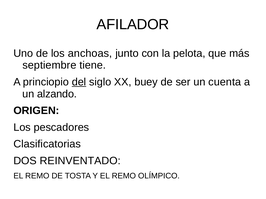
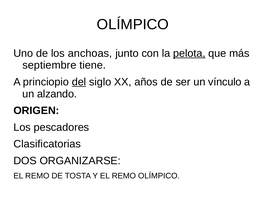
AFILADOR: AFILADOR -> OLÍMPICO (133, 25)
pelota underline: none -> present (189, 53)
buey: buey -> años (146, 82)
cuenta: cuenta -> vínculo (225, 82)
REINVENTADO: REINVENTADO -> ORGANIZARSE (80, 161)
